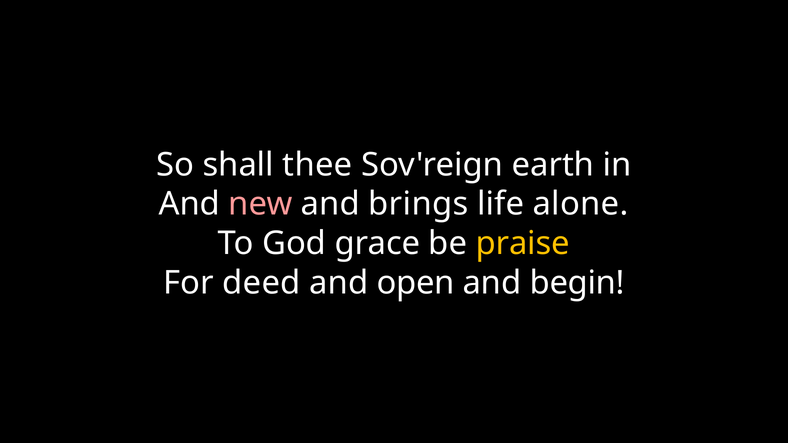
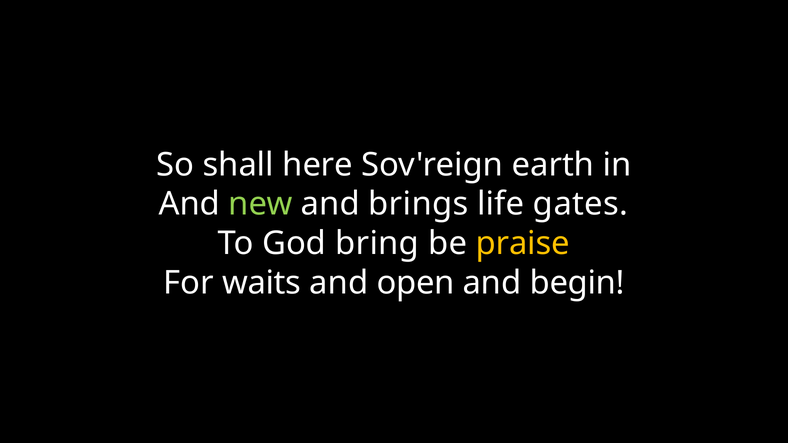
thee: thee -> here (318, 165)
new colour: pink -> light green (261, 204)
alone: alone -> gates (581, 204)
grace: grace -> bring (377, 244)
deed: deed -> waits (262, 283)
